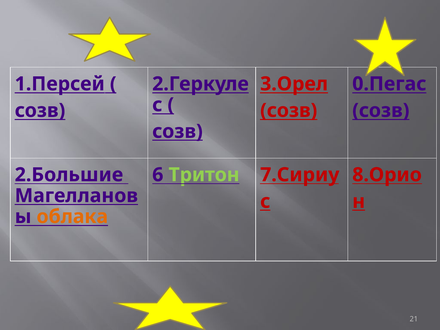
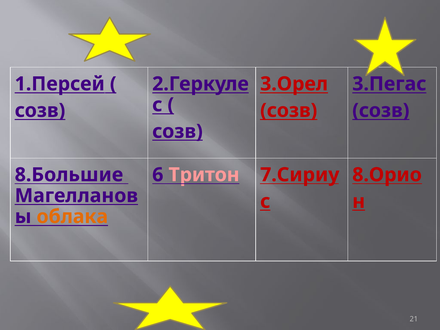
0.Пегас: 0.Пегас -> 3.Пегас (389, 84)
2.Большие: 2.Большие -> 8.Большие (69, 175)
Тритон colour: light green -> pink (204, 175)
